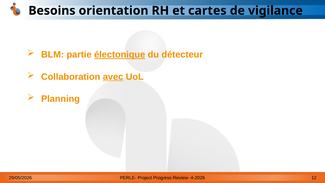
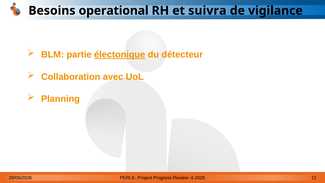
orientation: orientation -> operational (114, 11)
cartes: cartes -> suivra (207, 11)
avec underline: present -> none (113, 77)
